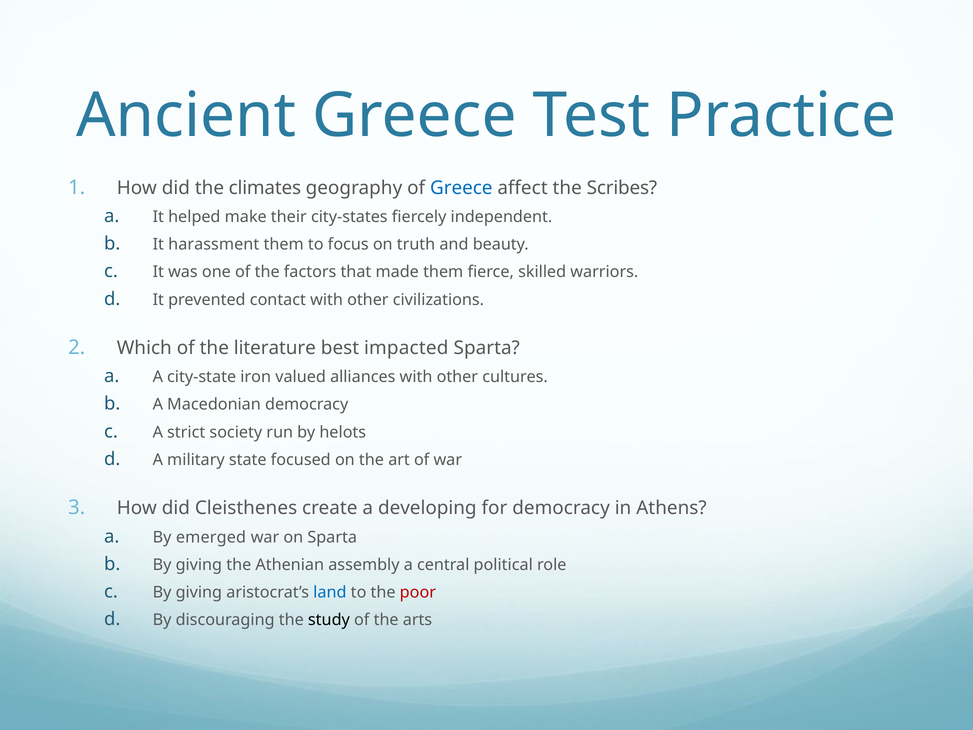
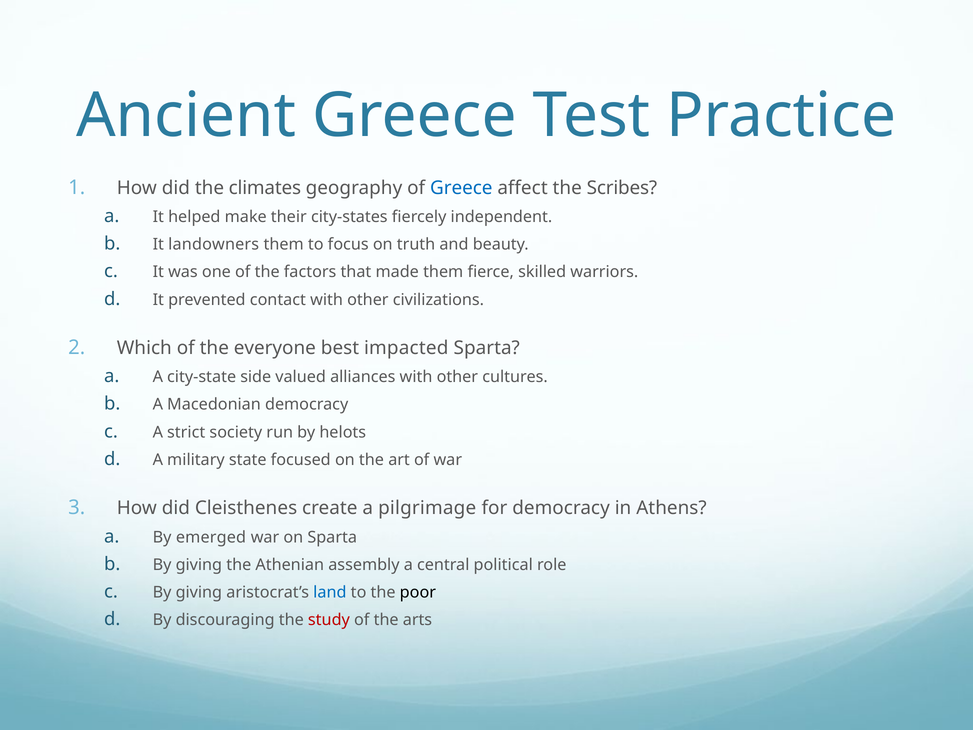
harassment: harassment -> landowners (214, 244)
literature: literature -> everyone (275, 348)
iron: iron -> side (256, 377)
developing: developing -> pilgrimage (427, 508)
poor colour: red -> black (418, 592)
study colour: black -> red (329, 620)
